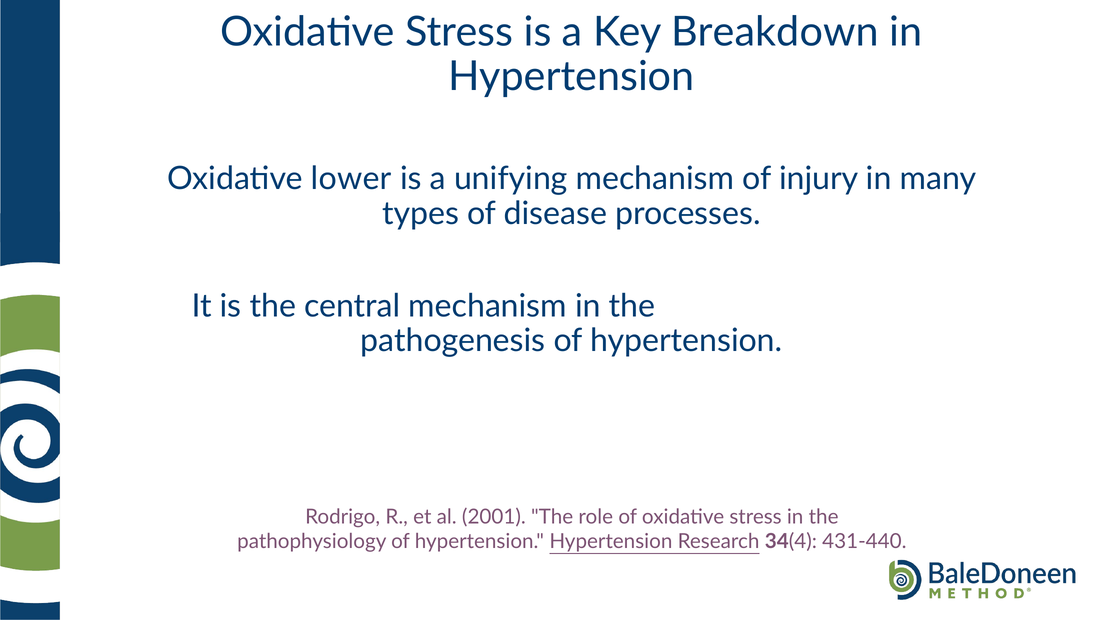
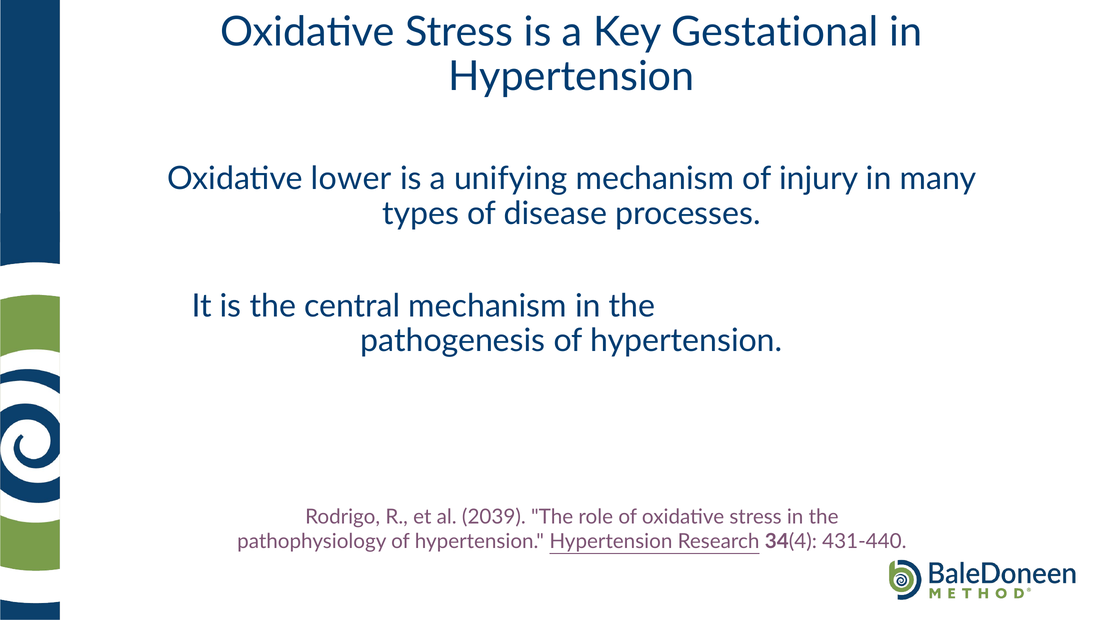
Breakdown: Breakdown -> Gestational (775, 32)
2001: 2001 -> 2039 (494, 517)
